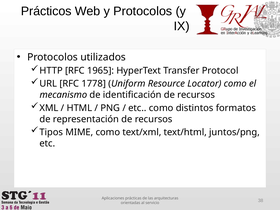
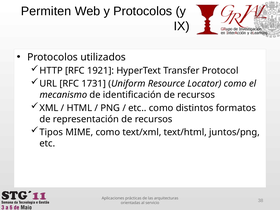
Prácticos: Prácticos -> Permiten (46, 11)
1965: 1965 -> 1921 (101, 71)
1778: 1778 -> 1731 (94, 84)
